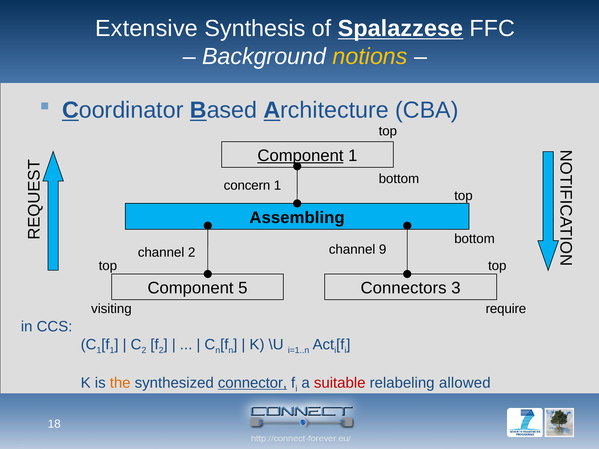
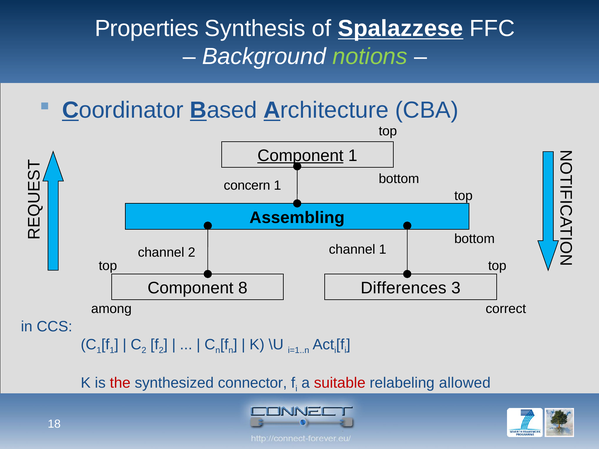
Extensive: Extensive -> Properties (147, 29)
notions colour: yellow -> light green (370, 57)
channel 9: 9 -> 1 (383, 250)
5: 5 -> 8 (243, 288)
Connectors: Connectors -> Differences (404, 288)
visiting: visiting -> among (111, 309)
require: require -> correct (506, 309)
the colour: orange -> red (120, 383)
connector underline: present -> none (252, 383)
